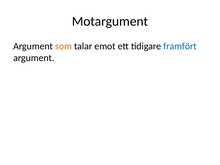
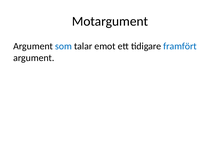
som colour: orange -> blue (63, 46)
